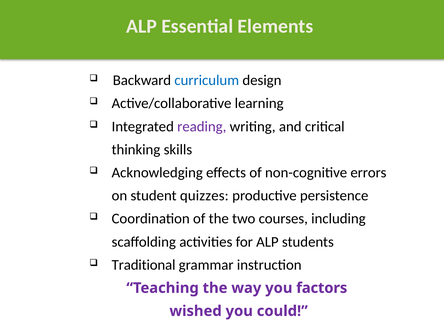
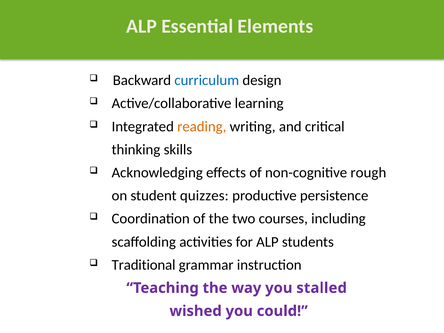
reading colour: purple -> orange (202, 126)
errors: errors -> rough (368, 173)
factors: factors -> stalled (322, 288)
